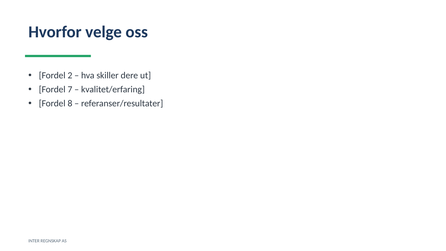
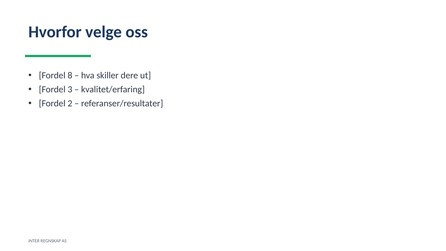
2: 2 -> 8 (70, 76)
7: 7 -> 3 (70, 89)
8: 8 -> 2 (70, 103)
